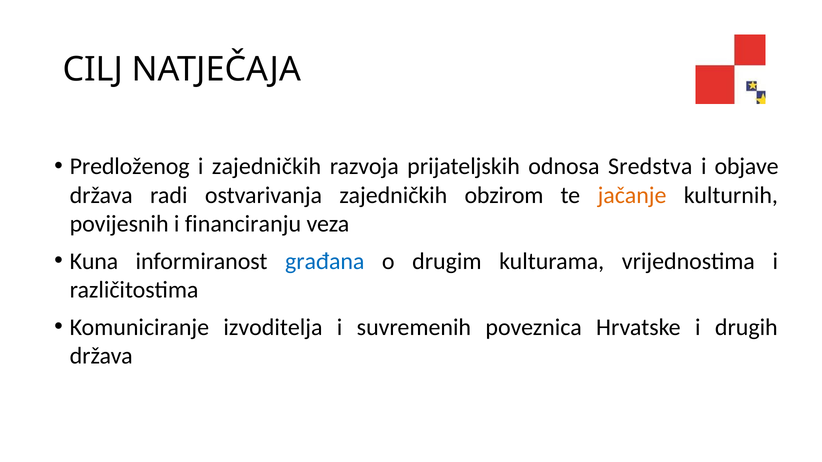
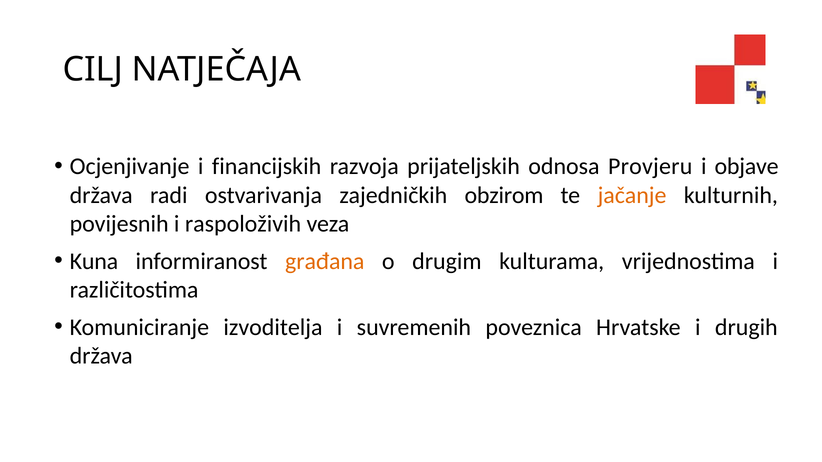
Predloženog: Predloženog -> Ocjenjivanje (130, 167)
i zajedničkih: zajedničkih -> financijskih (267, 167)
Sredstva: Sredstva -> Provjeru (650, 167)
financiranju: financiranju -> raspoloživih (243, 224)
građana colour: blue -> orange (325, 261)
